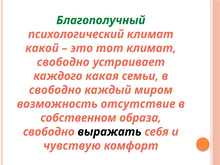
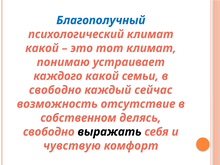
Благополучный colour: green -> blue (101, 20)
свободно: свободно -> понимаю (63, 62)
каждого какая: какая -> какой (102, 76)
миром: миром -> сейчас (153, 90)
образа: образа -> делясь (140, 118)
